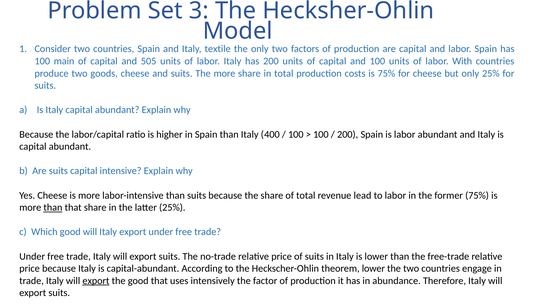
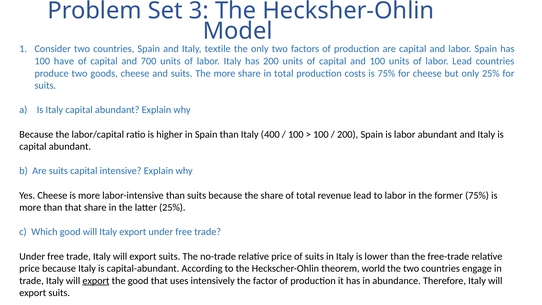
main: main -> have (64, 61)
505: 505 -> 700 (149, 61)
labor With: With -> Lead (462, 61)
than underline: present -> none (53, 207)
theorem lower: lower -> world (373, 268)
